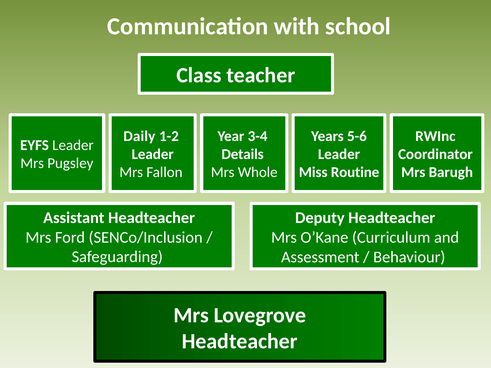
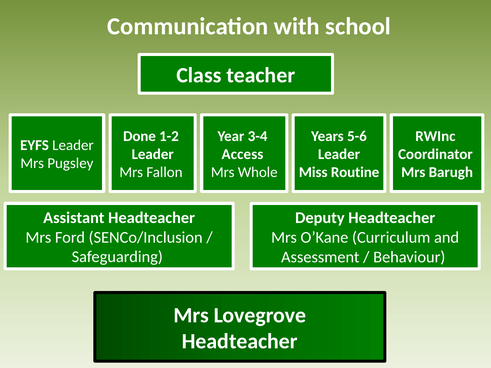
Daily: Daily -> Done (139, 136)
Details: Details -> Access (242, 154)
